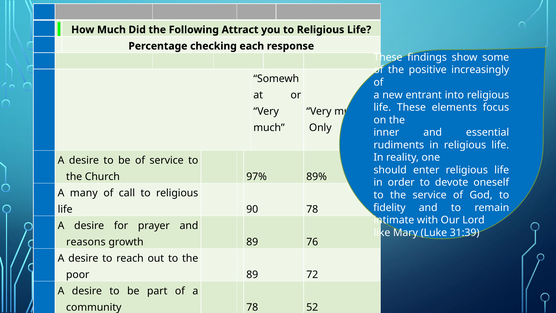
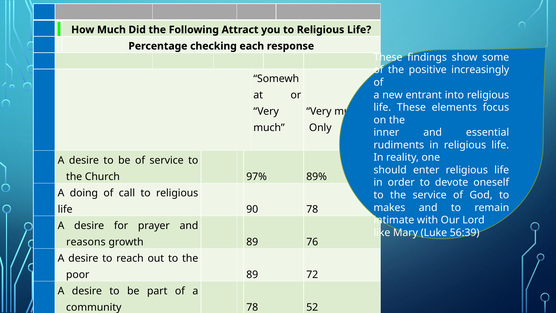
many: many -> doing (84, 193)
fidelity: fidelity -> makes (389, 207)
31:39: 31:39 -> 56:39 (465, 232)
